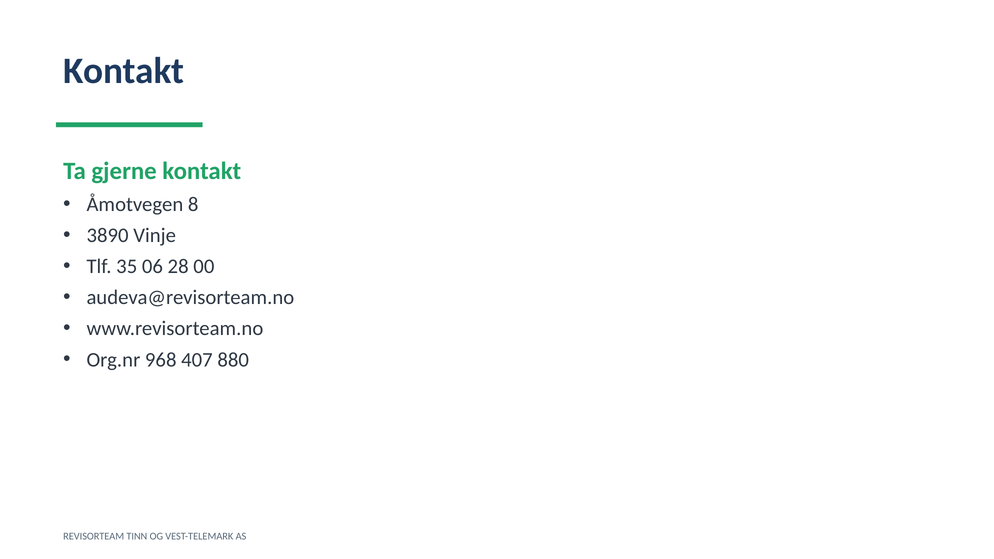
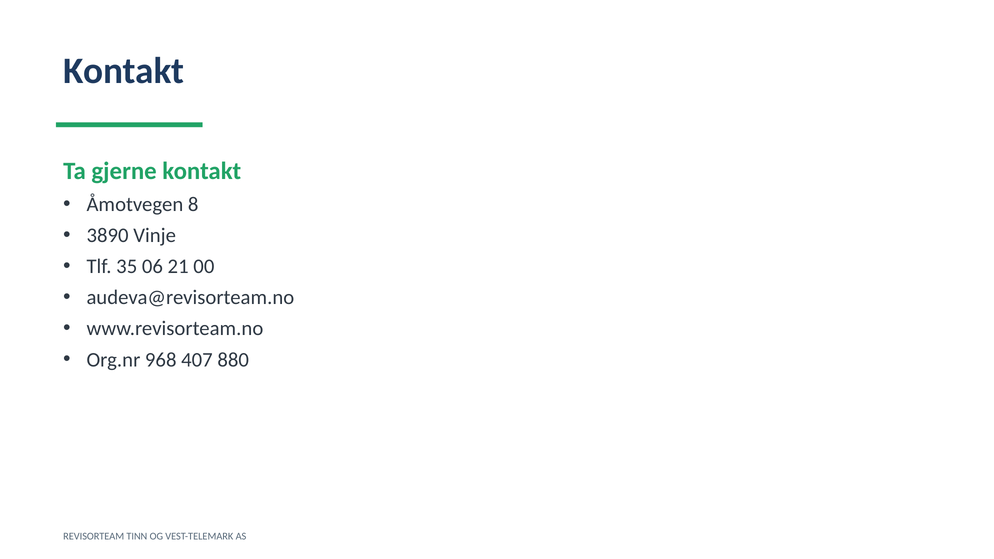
28: 28 -> 21 (178, 267)
